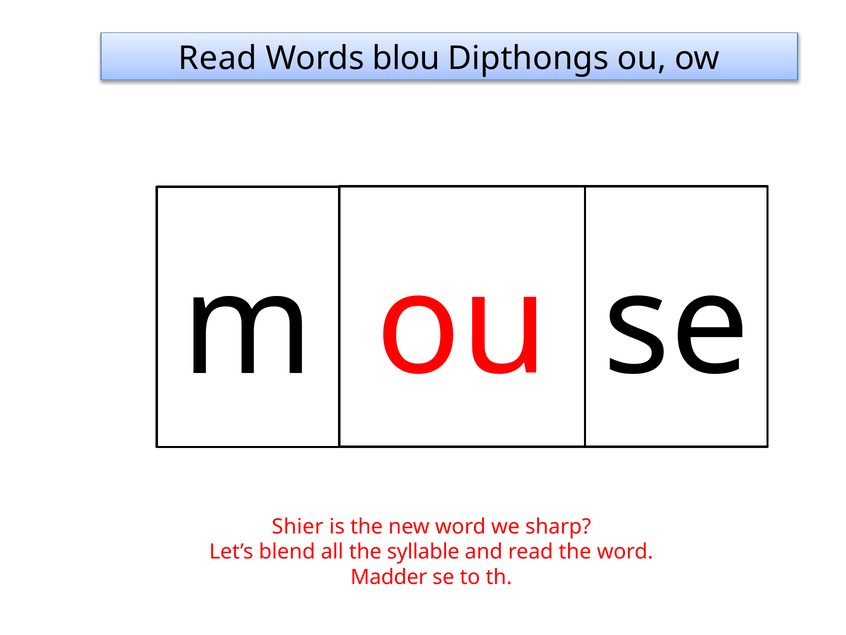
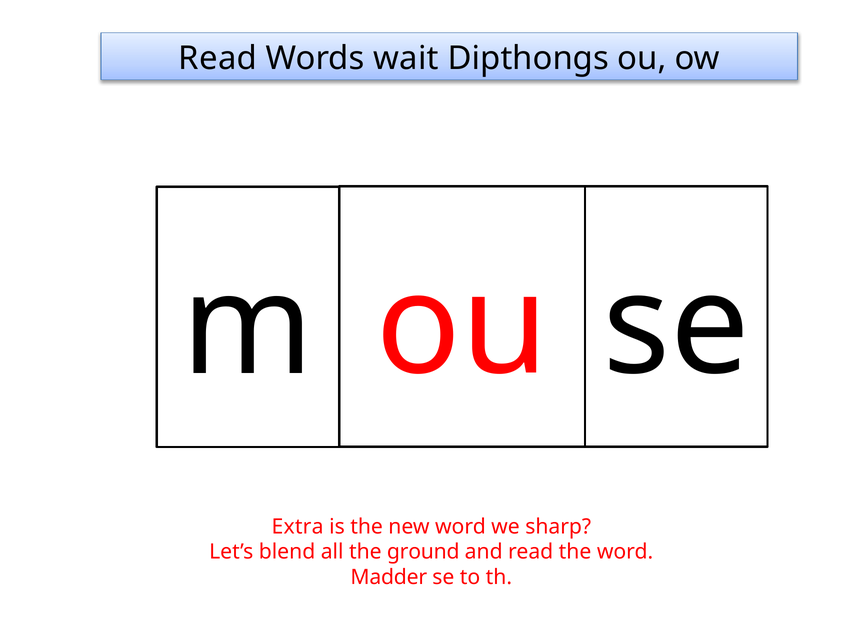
blou: blou -> wait (406, 58)
Shier: Shier -> Extra (298, 526)
syllable: syllable -> ground (423, 552)
